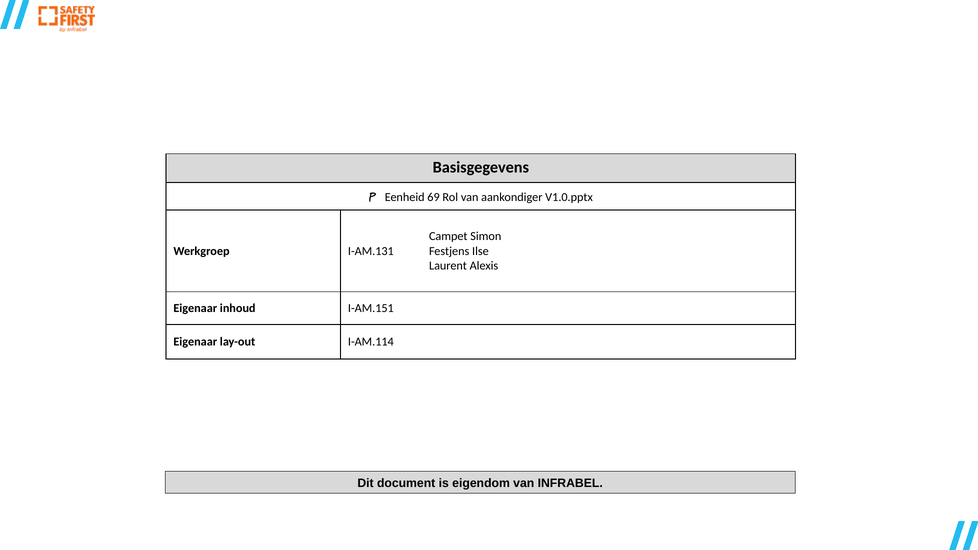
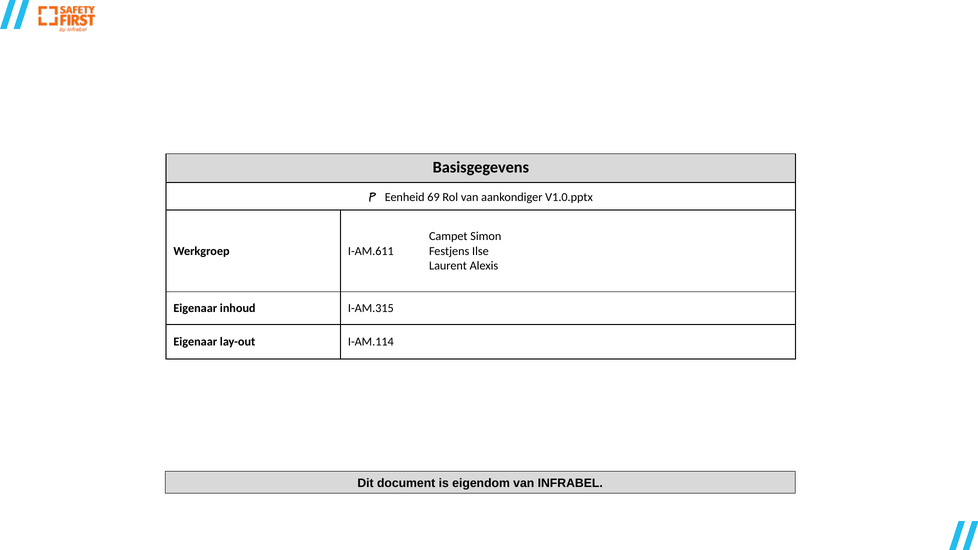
I-AM.131: I-AM.131 -> I-AM.611 (371, 251)
I-AM.151: I-AM.151 -> I-AM.315 (371, 308)
